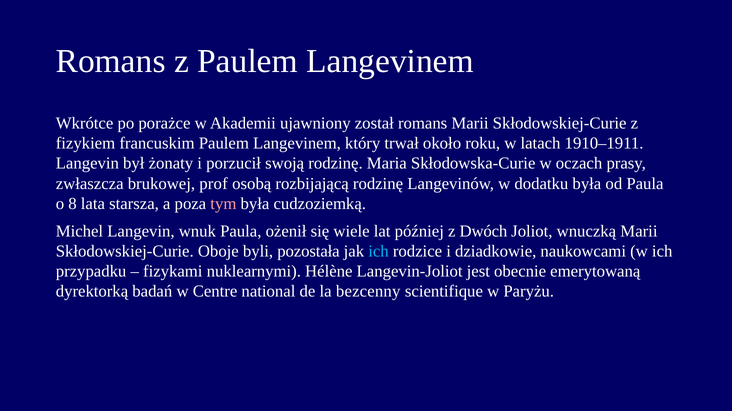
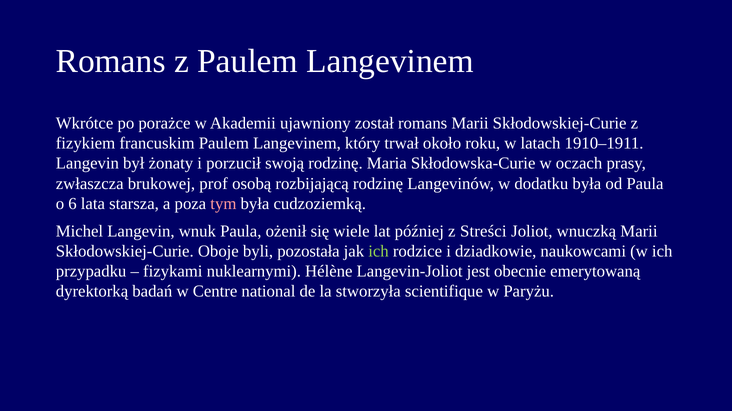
8: 8 -> 6 (73, 204)
Dwóch: Dwóch -> Streści (483, 232)
ich colour: light blue -> light green (379, 252)
bezcenny: bezcenny -> stworzyła (368, 292)
